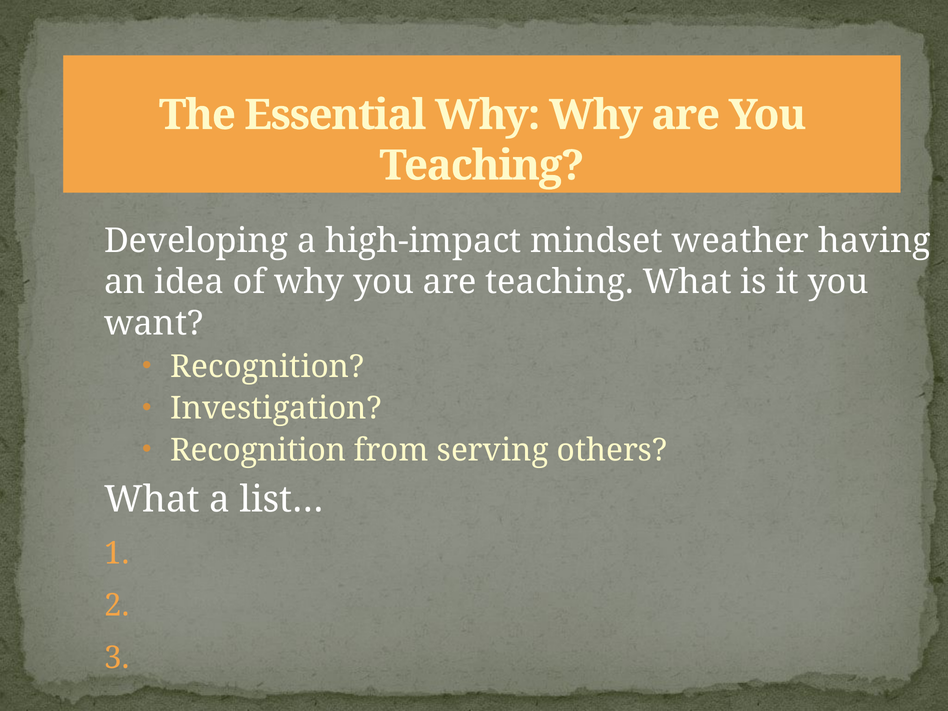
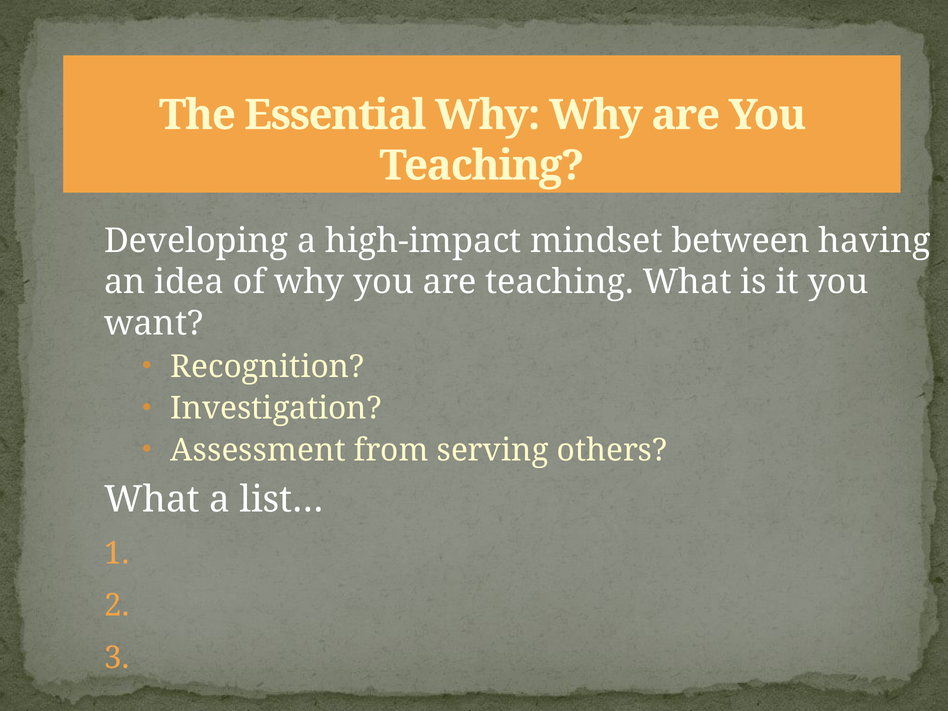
weather: weather -> between (741, 241)
Recognition: Recognition -> Assessment (258, 450)
